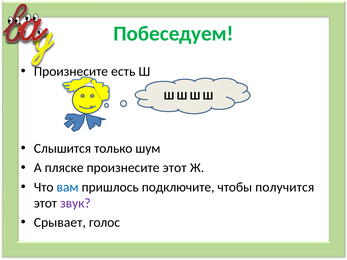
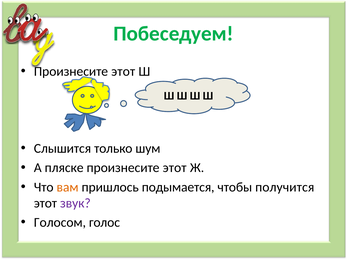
есть: есть -> этот (123, 72)
вам colour: blue -> orange (68, 187)
подключите: подключите -> подымается (178, 187)
Срывает: Срывает -> Голосом (60, 223)
